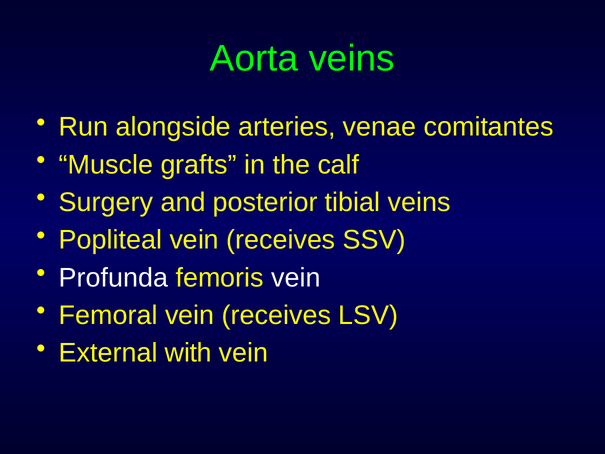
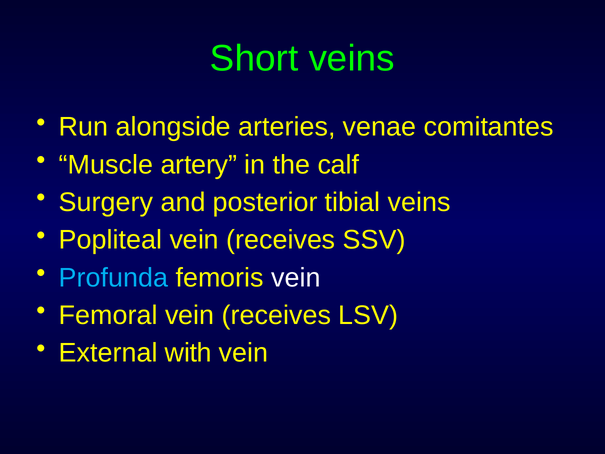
Aorta: Aorta -> Short (254, 59)
grafts: grafts -> artery (199, 165)
Profunda colour: white -> light blue (114, 278)
